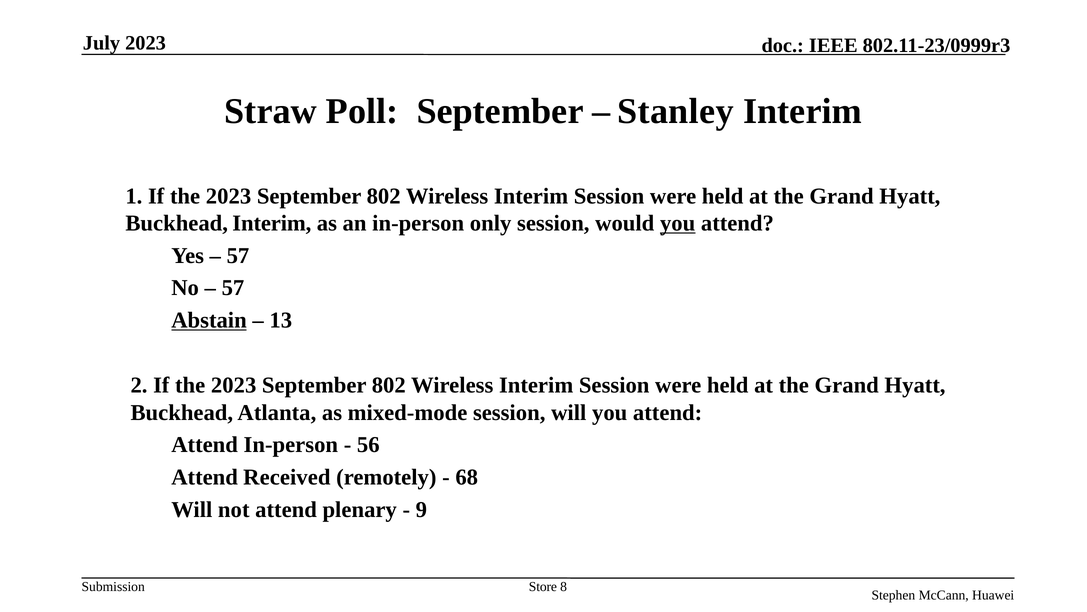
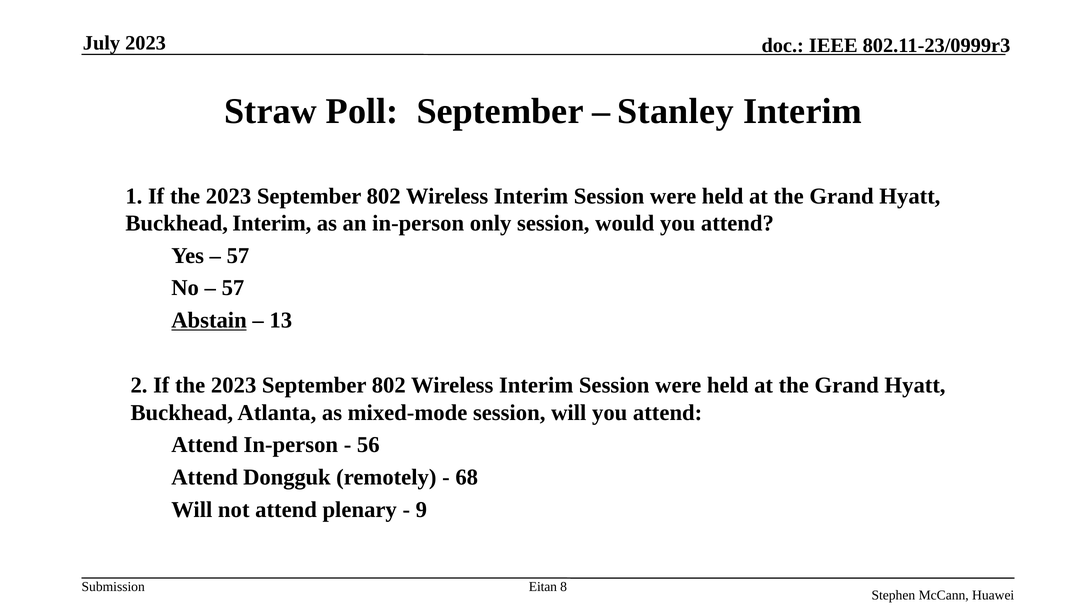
you underline: present -> none (678, 223)
Received: Received -> Dongguk (287, 477)
Store: Store -> Eitan (543, 586)
